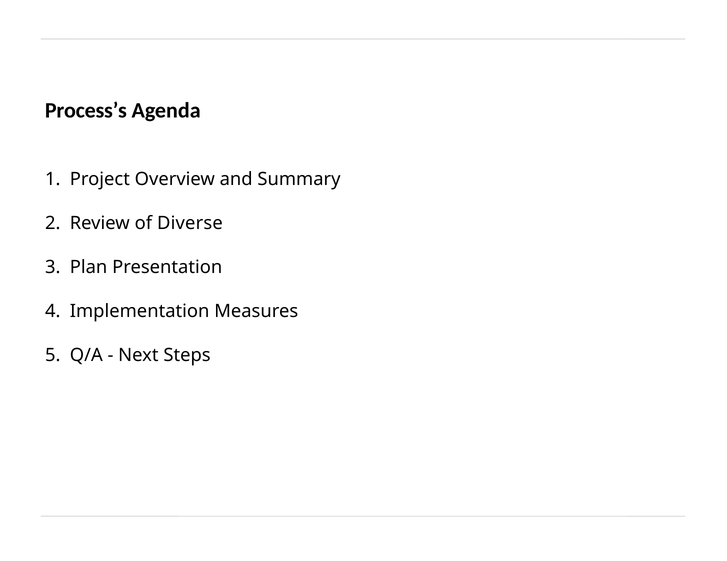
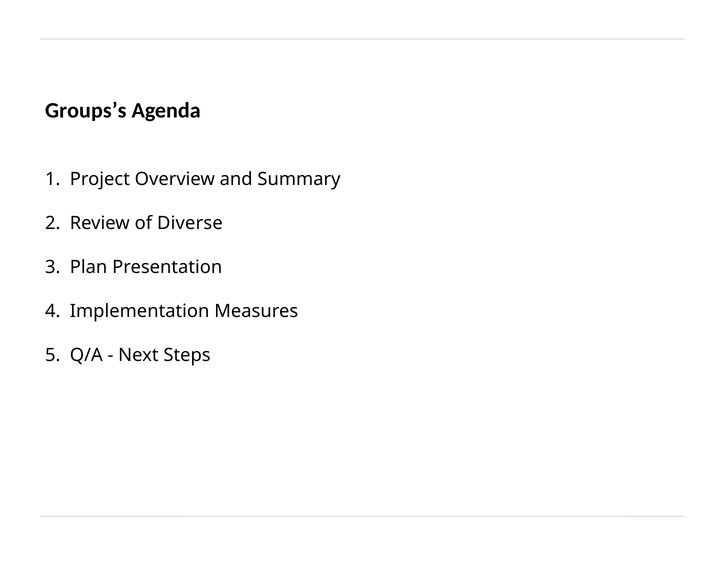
Process’s: Process’s -> Groups’s (86, 110)
